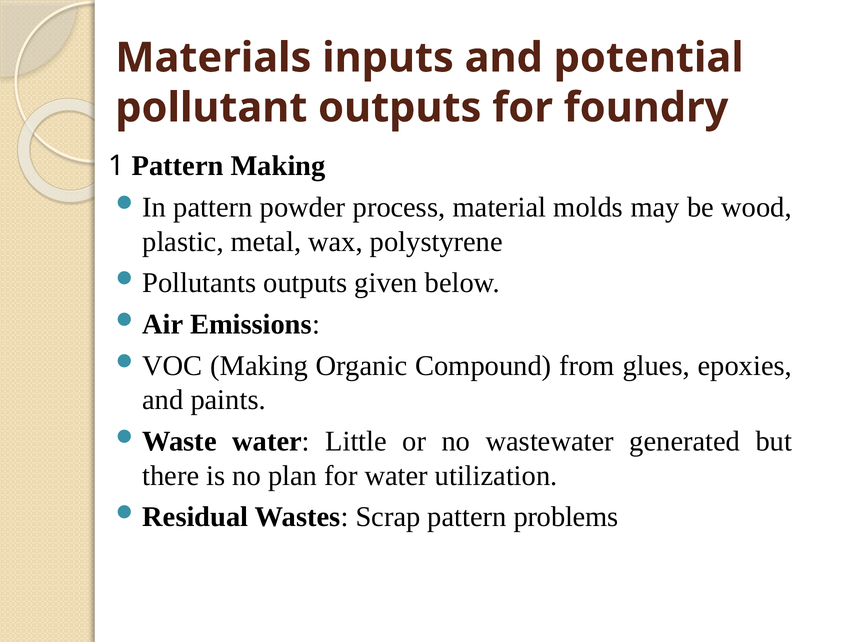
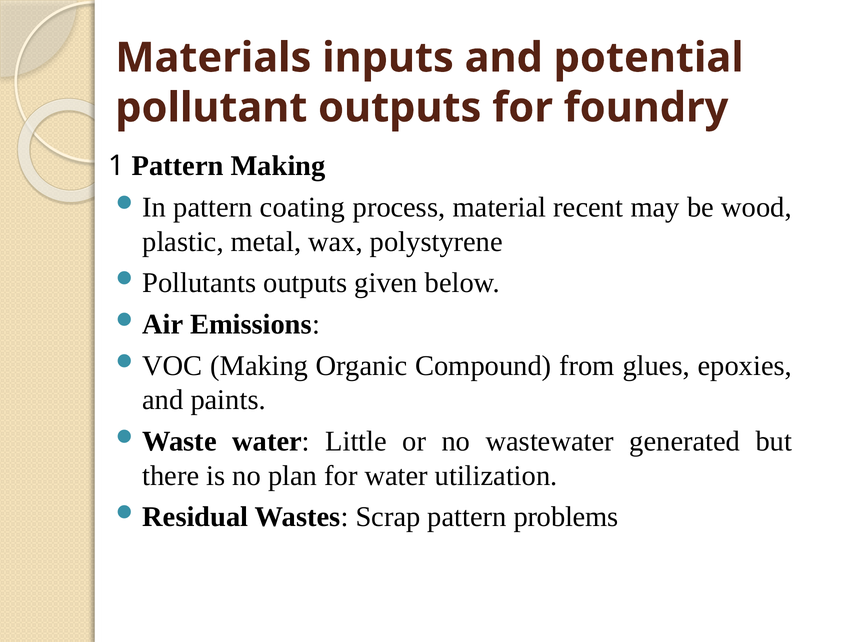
powder: powder -> coating (303, 207)
molds: molds -> recent (588, 207)
